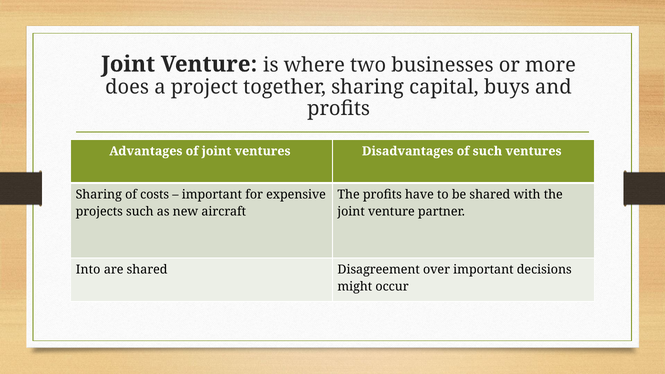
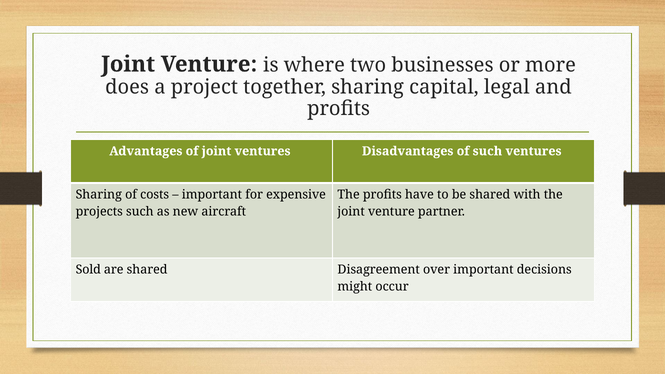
buys: buys -> legal (507, 87)
Into: Into -> Sold (88, 270)
